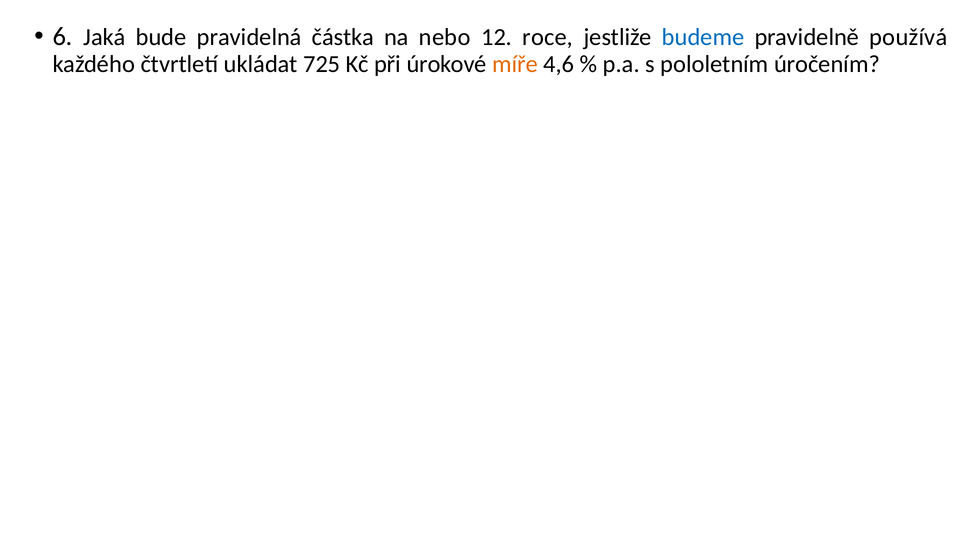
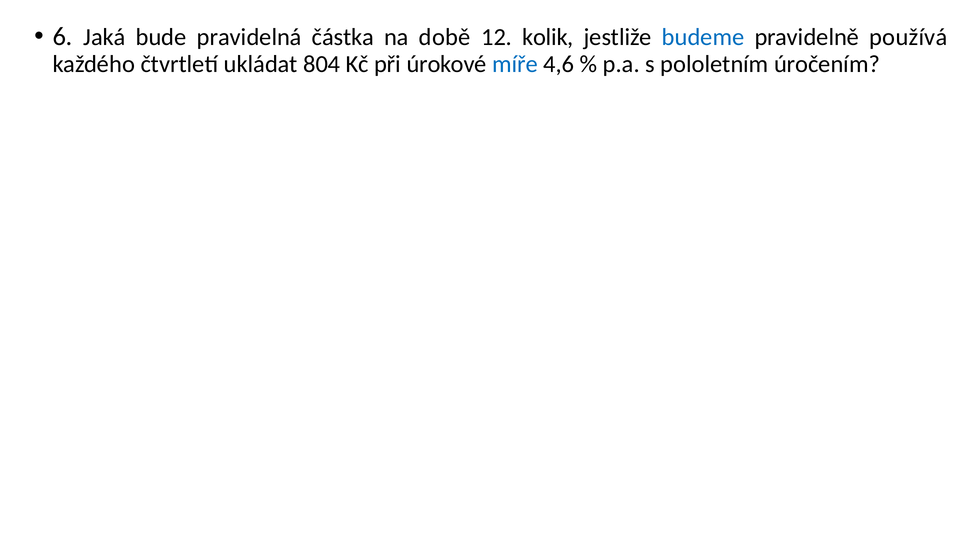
nebo: nebo -> době (445, 37)
roce: roce -> kolik (548, 37)
725: 725 -> 804 (322, 64)
míře colour: orange -> blue (515, 64)
